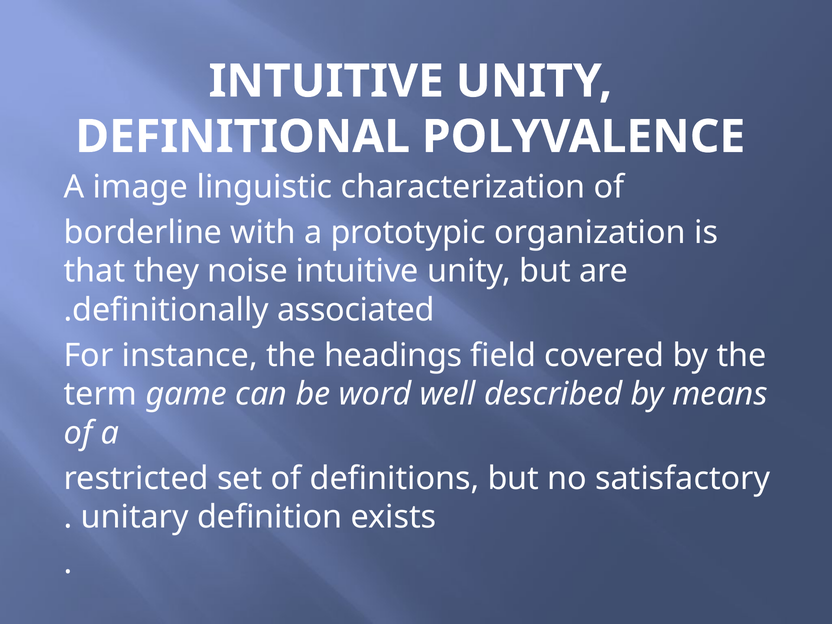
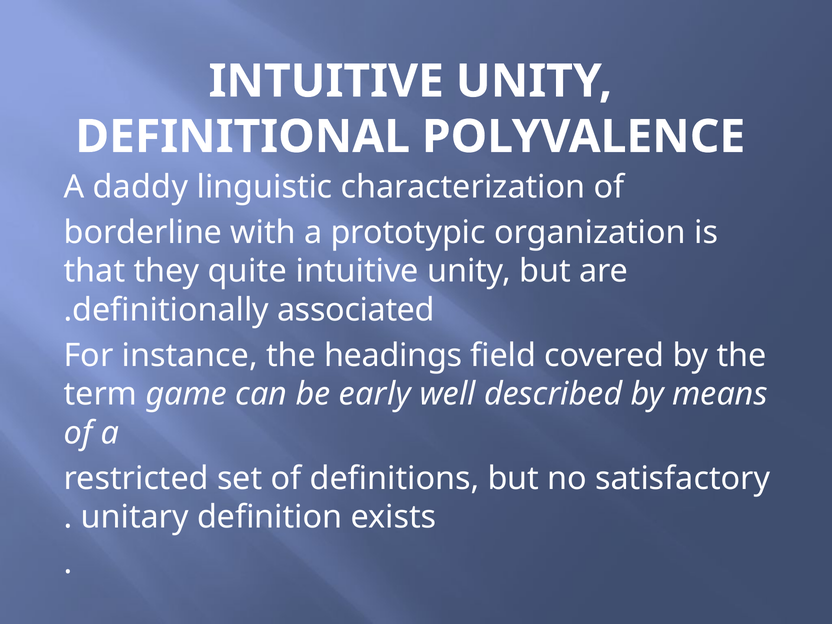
image: image -> daddy (140, 187)
noise: noise -> quite (247, 271)
word: word -> early (375, 394)
